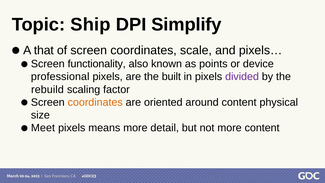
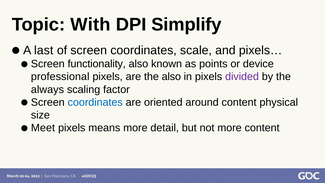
Ship: Ship -> With (90, 25)
that: that -> last (44, 50)
the built: built -> also (171, 77)
rebuild: rebuild -> always (47, 89)
coordinates colour: orange -> blue (95, 102)
